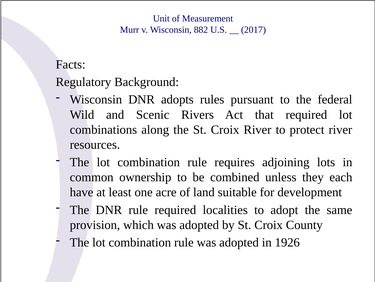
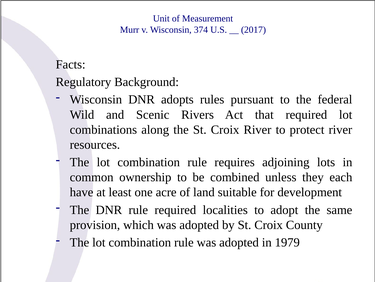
882: 882 -> 374 (201, 30)
1926: 1926 -> 1979 (287, 242)
